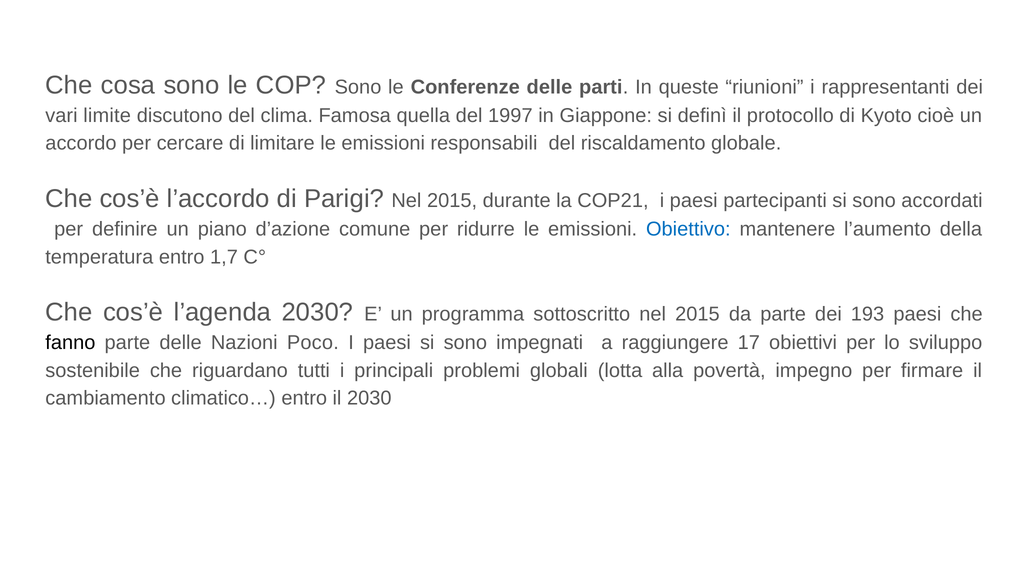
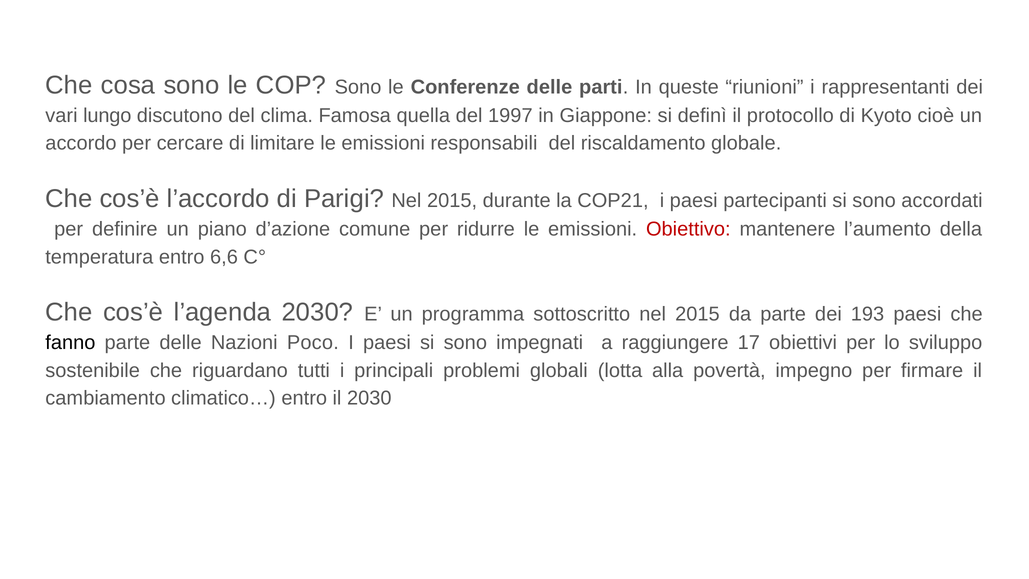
limite: limite -> lungo (107, 116)
Obiettivo colour: blue -> red (688, 229)
1,7: 1,7 -> 6,6 (224, 257)
